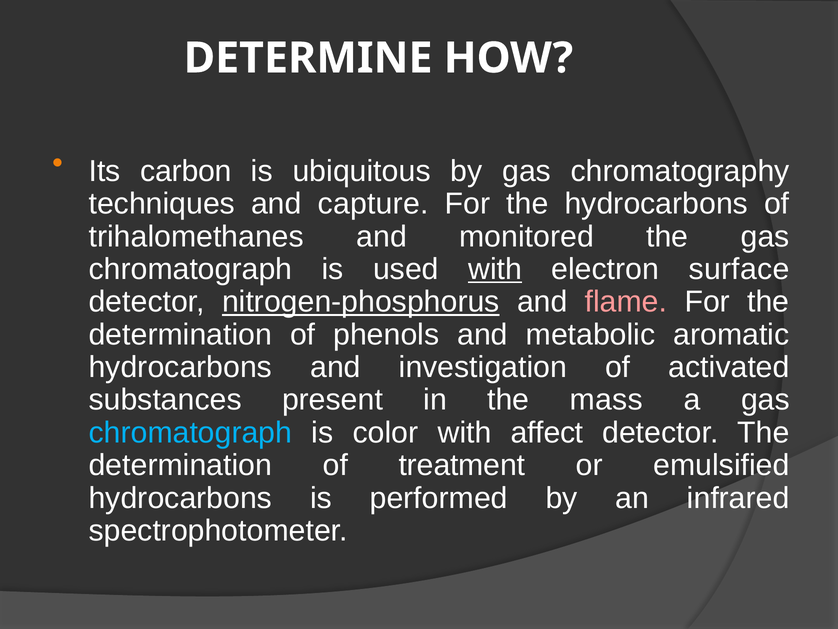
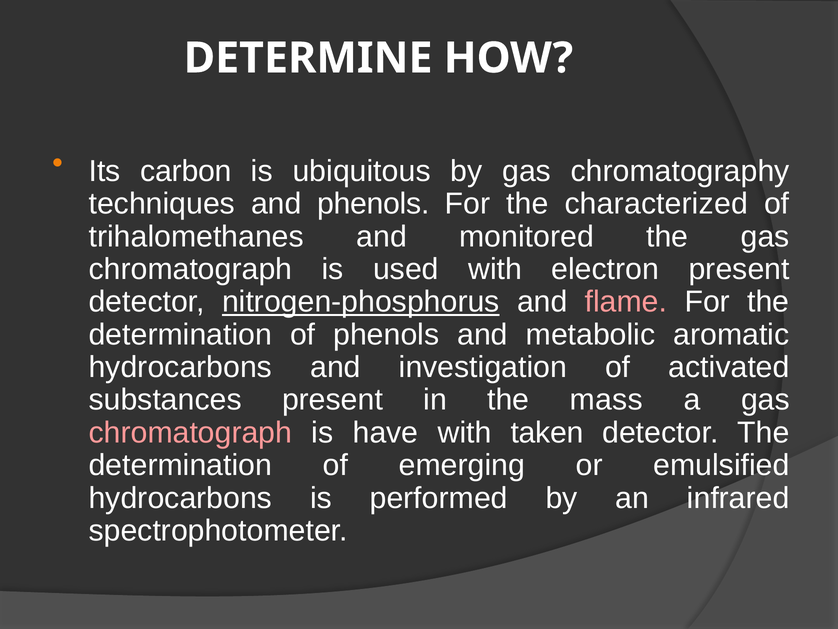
and capture: capture -> phenols (373, 204)
the hydrocarbons: hydrocarbons -> characterized (656, 204)
with underline: present -> none (495, 269)
electron surface: surface -> present (739, 269)
chromatograph colour: light blue -> pink (190, 432)
color: color -> have (385, 432)
affect: affect -> taken (547, 432)
treatment: treatment -> emerging (462, 465)
